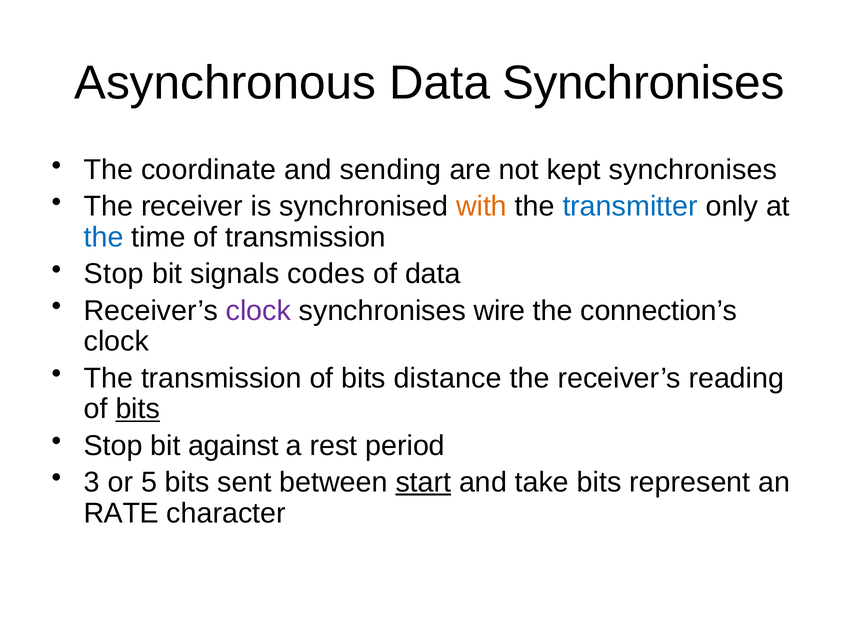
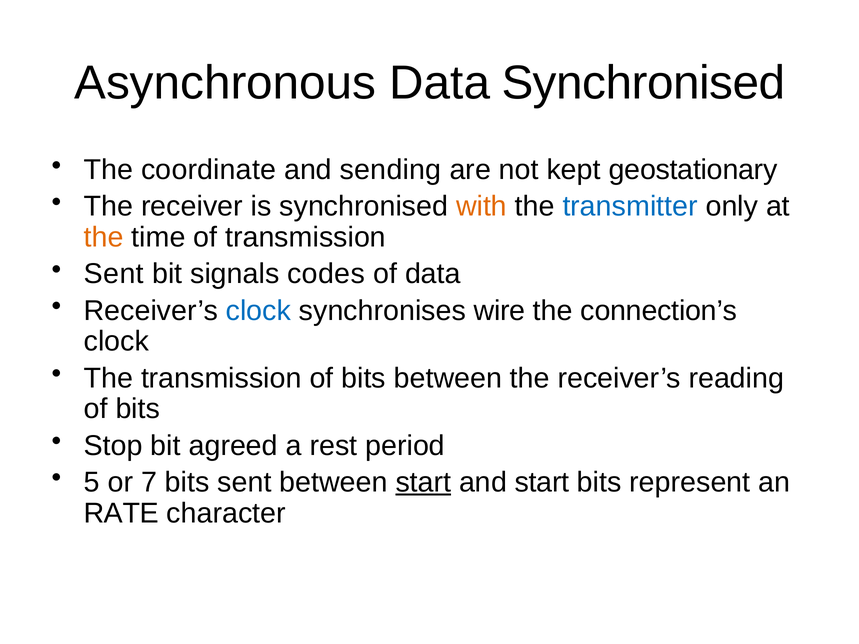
Data Synchronises: Synchronises -> Synchronised (643, 83)
kept synchronises: synchronises -> geostationary (693, 170)
the colour: blue -> orange (104, 237)
Stop: Stop -> Sent (114, 274)
clock colour: purple -> blue (258, 311)
bits distance: distance -> between (448, 378)
bits underline: present -> none (138, 409)
against: against -> agreed (233, 446)
3: 3 -> 5 (92, 482)
5: 5 -> 7 (149, 482)
and take: take -> start (542, 482)
